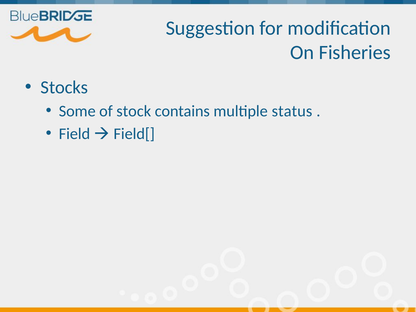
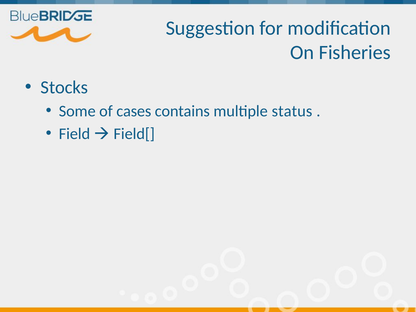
stock: stock -> cases (134, 111)
